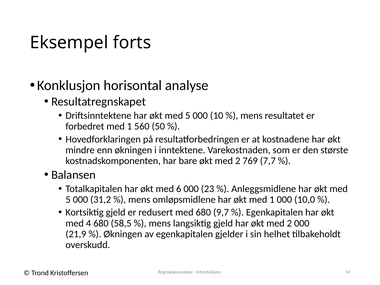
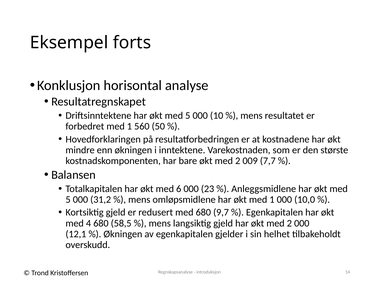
769: 769 -> 009 (250, 161)
21,9: 21,9 -> 12,1 (76, 234)
